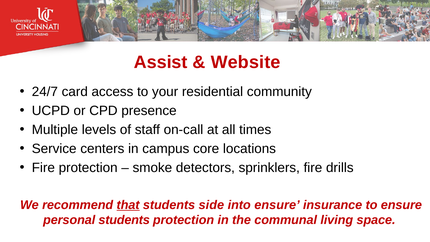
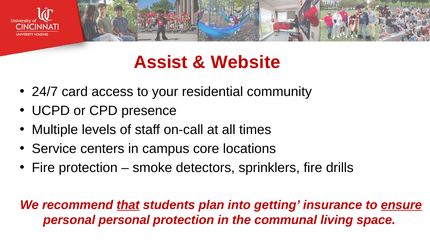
side: side -> plan (211, 205)
into ensure: ensure -> getting (277, 205)
ensure underline: none -> present (401, 205)
personal students: students -> personal (124, 220)
